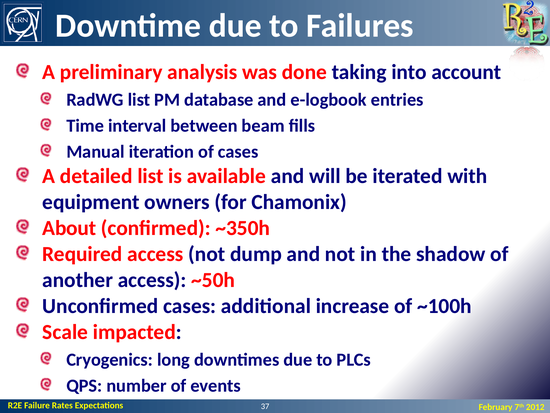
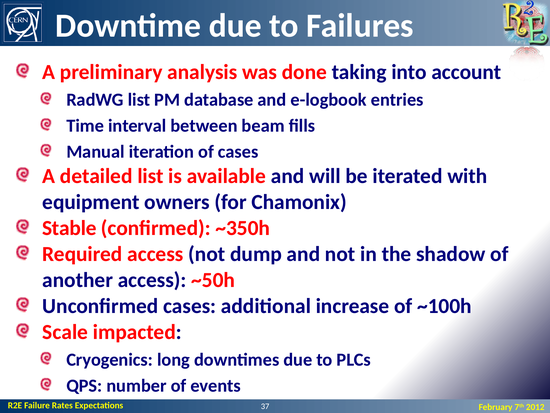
About: About -> Stable (69, 228)
